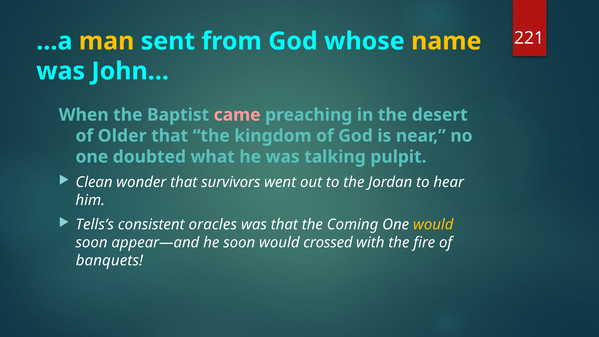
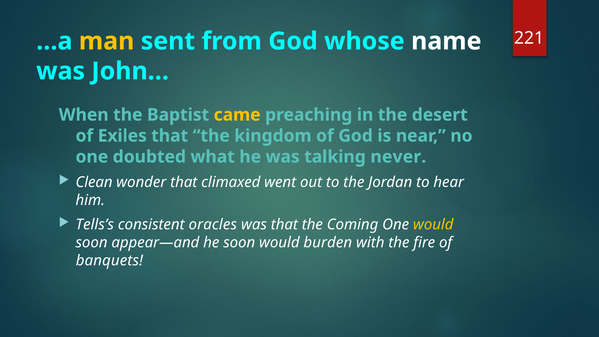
name colour: yellow -> white (446, 41)
came colour: pink -> yellow (237, 115)
Older: Older -> Exiles (122, 136)
pulpit: pulpit -> never (398, 157)
survivors: survivors -> climaxed (231, 182)
crossed: crossed -> burden (328, 242)
